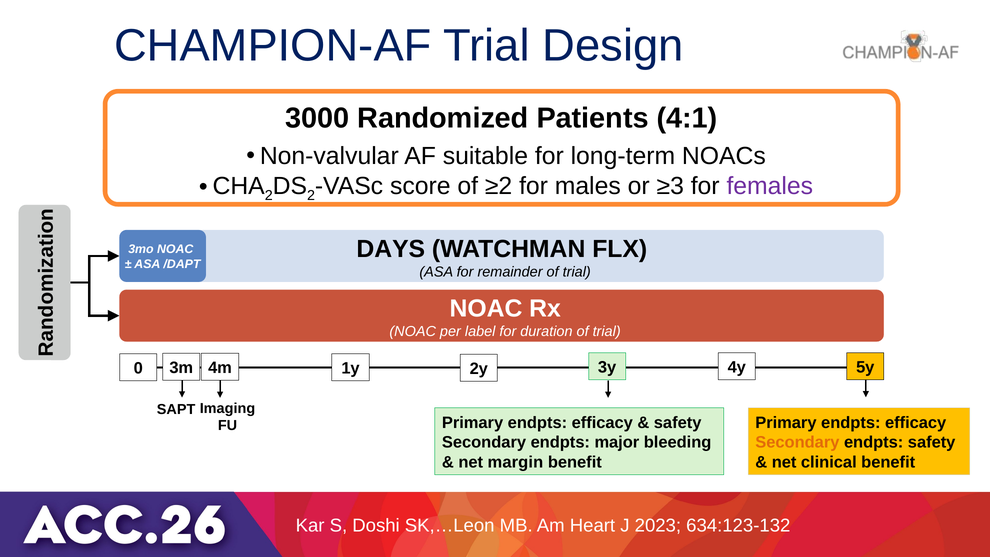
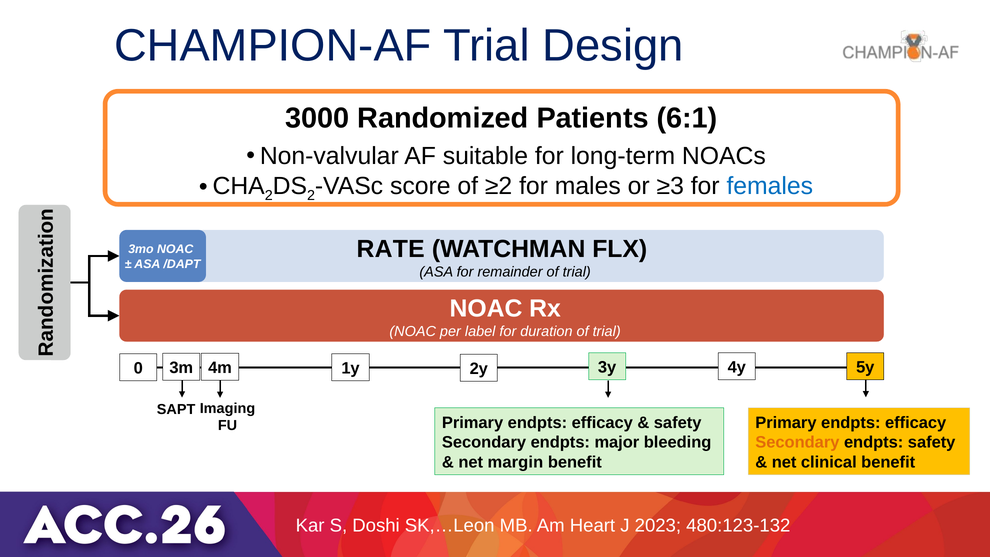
4:1: 4:1 -> 6:1 (687, 118)
females colour: purple -> blue (770, 186)
DAYS: DAYS -> RATE (391, 249)
634:123-132: 634:123-132 -> 480:123-132 (738, 525)
